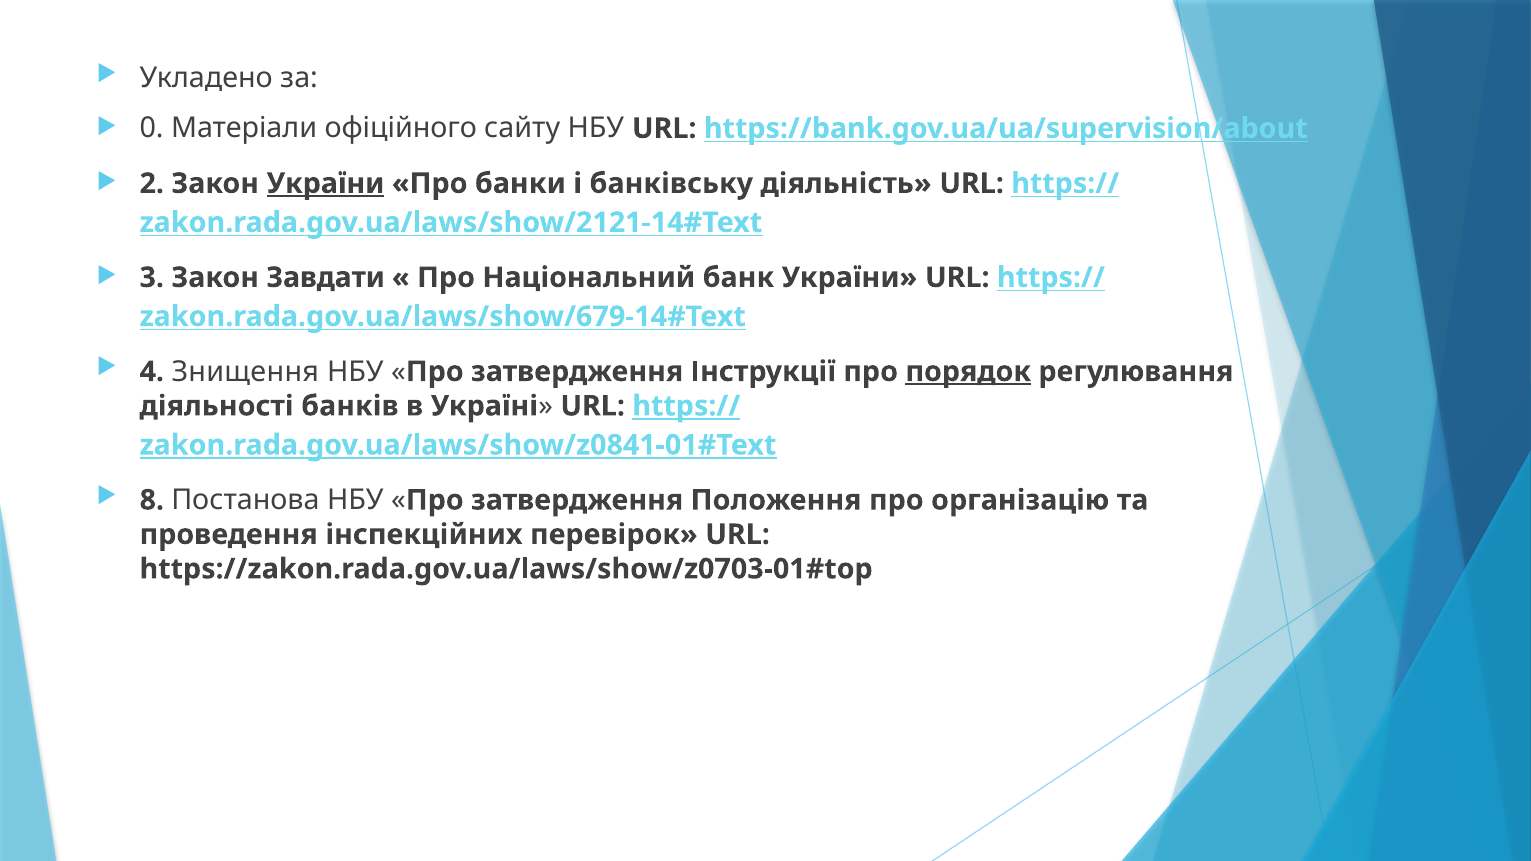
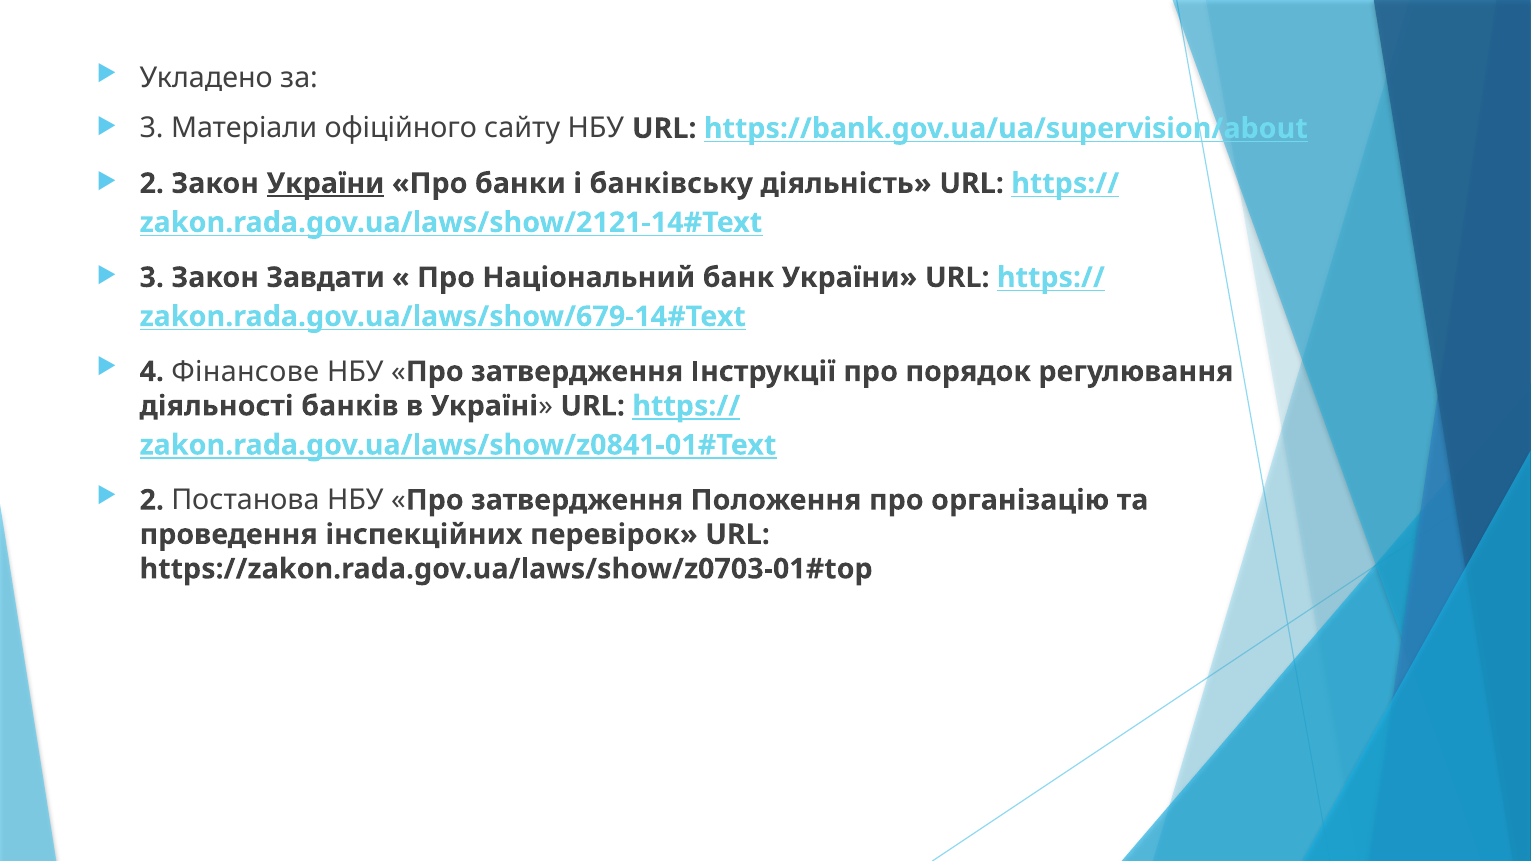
0: 0 -> 3 (152, 128)
Знищення: Знищення -> Фінансове (245, 372)
порядок underline: present -> none (968, 372)
8: 8 -> 2 (152, 500)
